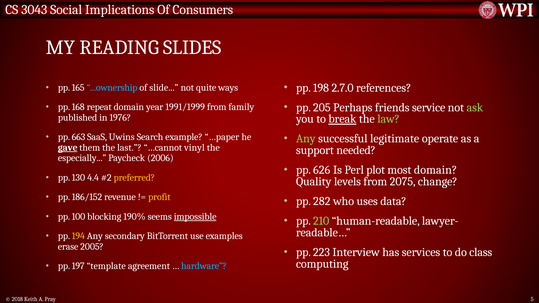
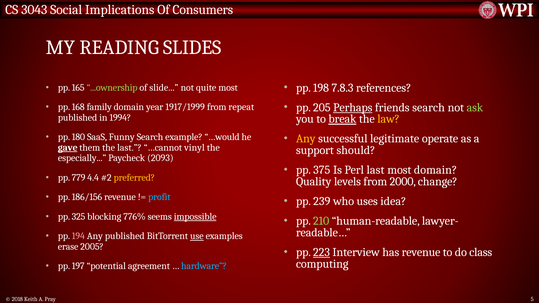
2.7.0: 2.7.0 -> 7.8.3 (342, 88)
...ownership colour: light blue -> light green (112, 88)
quite ways: ways -> most (228, 88)
Perhaps underline: none -> present (353, 107)
friends service: service -> search (429, 107)
repeat: repeat -> family (99, 107)
1991/1999: 1991/1999 -> 1917/1999 (185, 107)
family: family -> repeat (241, 107)
1976: 1976 -> 1994 (120, 118)
law colour: light green -> yellow (389, 119)
663: 663 -> 180 (78, 137)
Uwins: Uwins -> Funny (122, 137)
…paper: …paper -> …would (222, 137)
Any colour: light green -> yellow (306, 139)
needed: needed -> should (356, 150)
2006: 2006 -> 2093 (160, 158)
626: 626 -> 375 (322, 170)
Perl plot: plot -> last (376, 170)
130: 130 -> 779 (79, 178)
2075: 2075 -> 2000 (403, 182)
186/152: 186/152 -> 186/156 (87, 197)
profit colour: yellow -> light blue (159, 197)
282: 282 -> 239 (322, 201)
data: data -> idea (393, 201)
100: 100 -> 325 (79, 217)
190%: 190% -> 776% (135, 217)
194 colour: yellow -> pink (78, 236)
Any secondary: secondary -> published (125, 236)
use underline: none -> present (197, 236)
223 underline: none -> present (321, 252)
has services: services -> revenue (421, 252)
template: template -> potential (106, 266)
